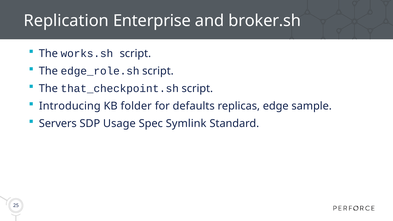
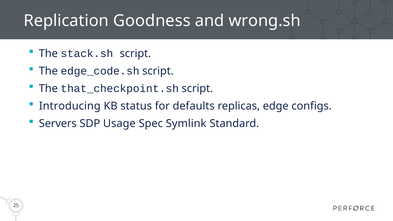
Enterprise: Enterprise -> Goodness (152, 21)
broker.sh: broker.sh -> wrong.sh (265, 21)
works.sh: works.sh -> stack.sh (87, 54)
edge_role.sh: edge_role.sh -> edge_code.sh (100, 71)
folder: folder -> status (136, 106)
sample: sample -> configs (312, 106)
